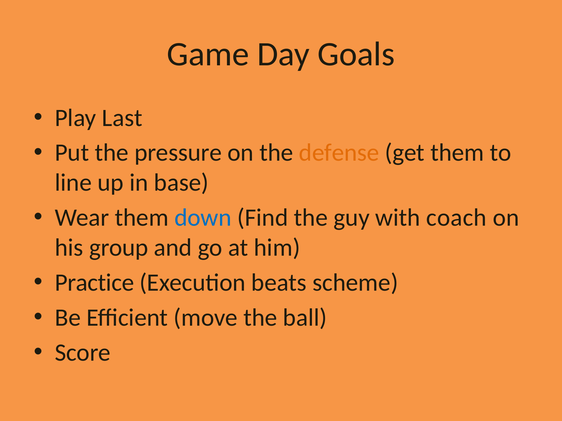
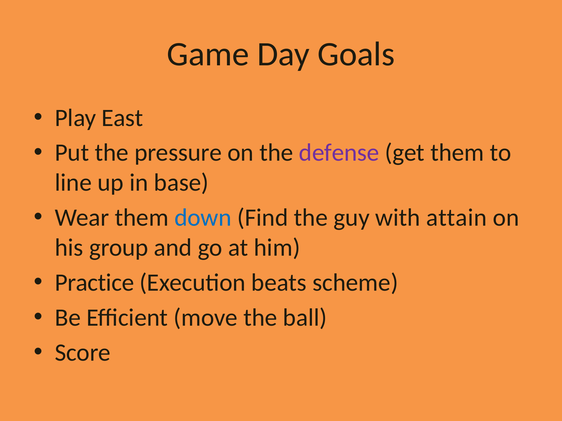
Last: Last -> East (122, 118)
defense colour: orange -> purple (339, 153)
coach: coach -> attain (456, 218)
